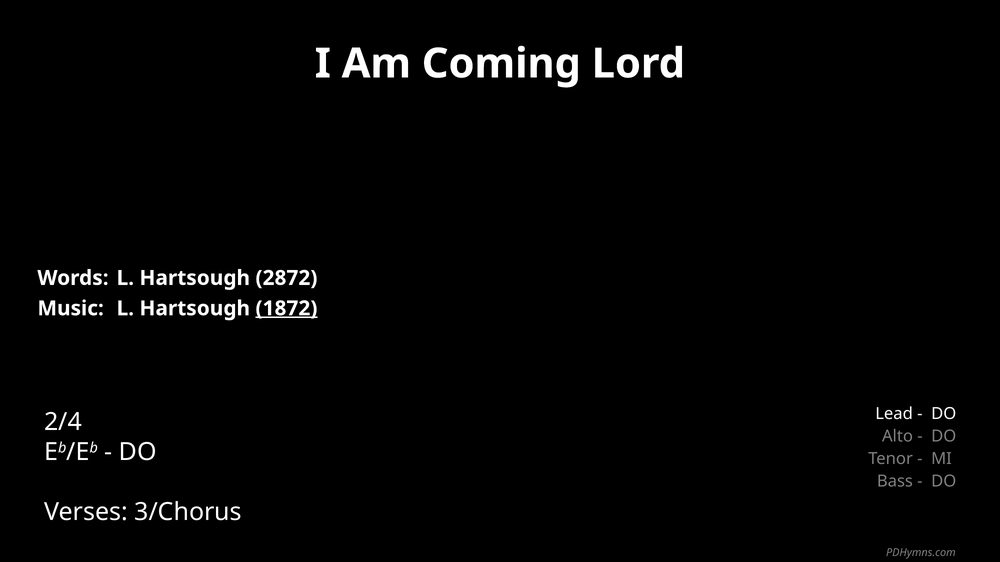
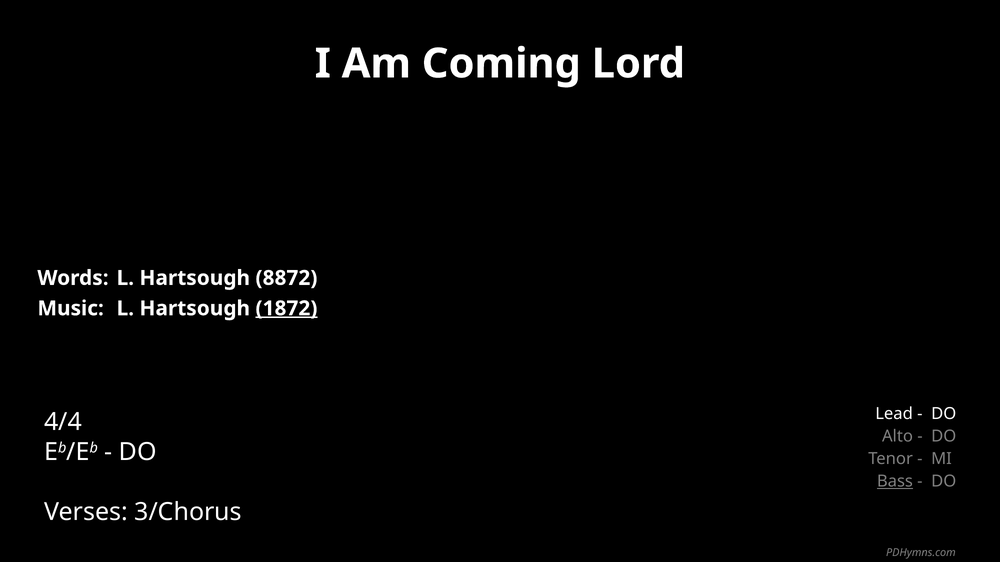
2872: 2872 -> 8872 (286, 278)
2/4: 2/4 -> 4/4 (63, 422)
Bass underline: none -> present (895, 482)
